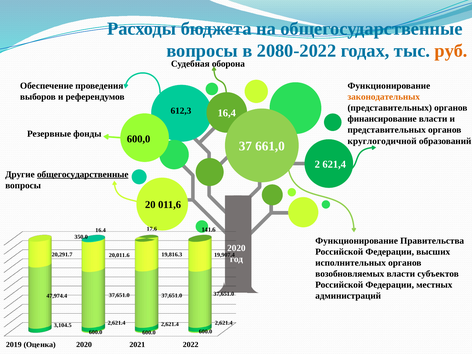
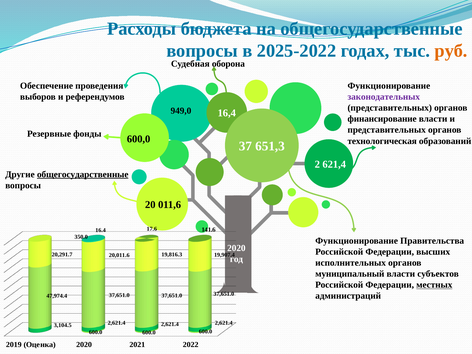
2080-2022: 2080-2022 -> 2025-2022 (297, 51)
законодательных colour: orange -> purple (384, 97)
612,3: 612,3 -> 949,0 (181, 111)
круглогодичной: круглогодичной -> технологическая (382, 141)
661,0: 661,0 -> 651,3 (270, 146)
возобновляемых: возобновляемых -> муниципальный (350, 274)
местных underline: none -> present (434, 285)
